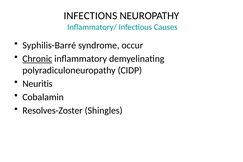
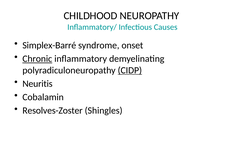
INFECTIONS: INFECTIONS -> CHILDHOOD (90, 16)
Syphilis-Barré: Syphilis-Barré -> Simplex-Barré (49, 45)
occur: occur -> onset (132, 45)
CIDP underline: none -> present (130, 70)
